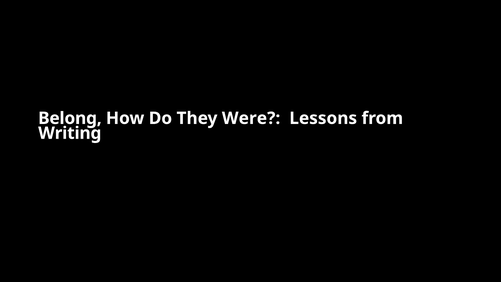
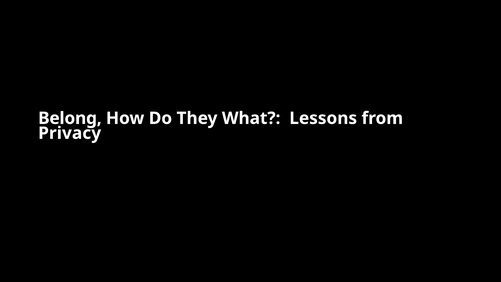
Were: Were -> What (251, 118)
Writing: Writing -> Privacy (70, 133)
